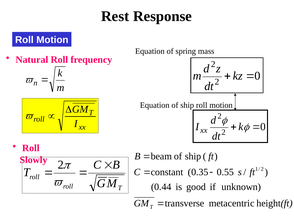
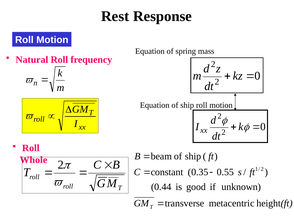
Slowly: Slowly -> Whole (33, 159)
